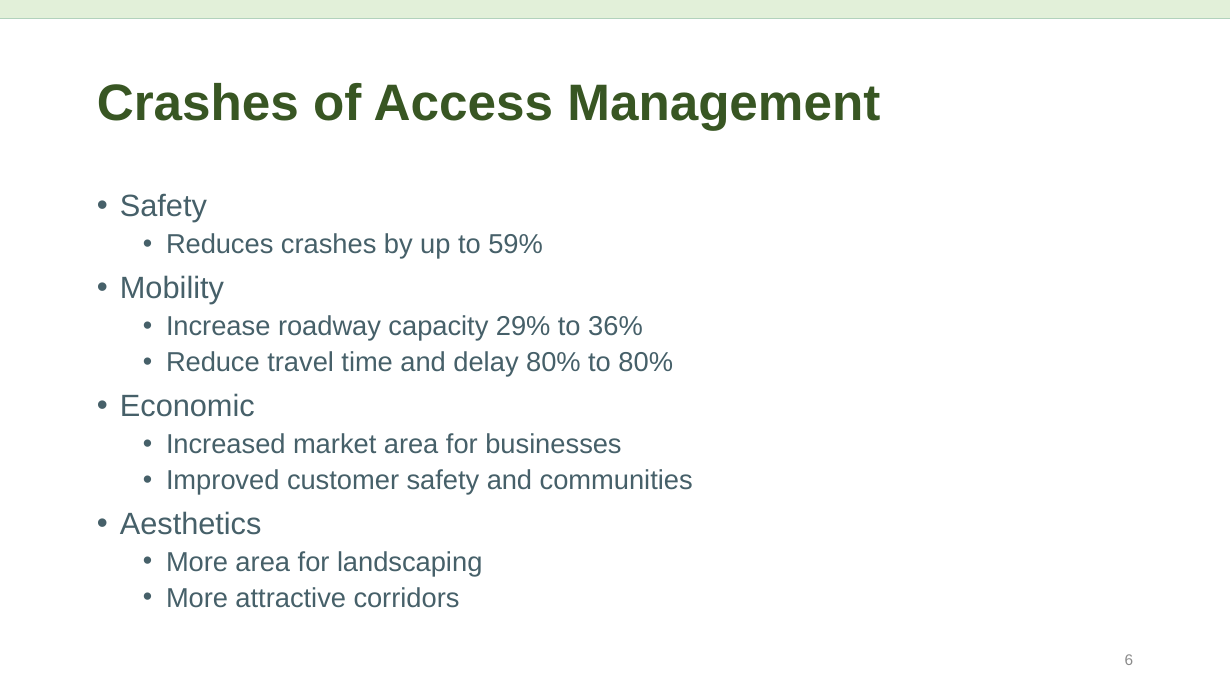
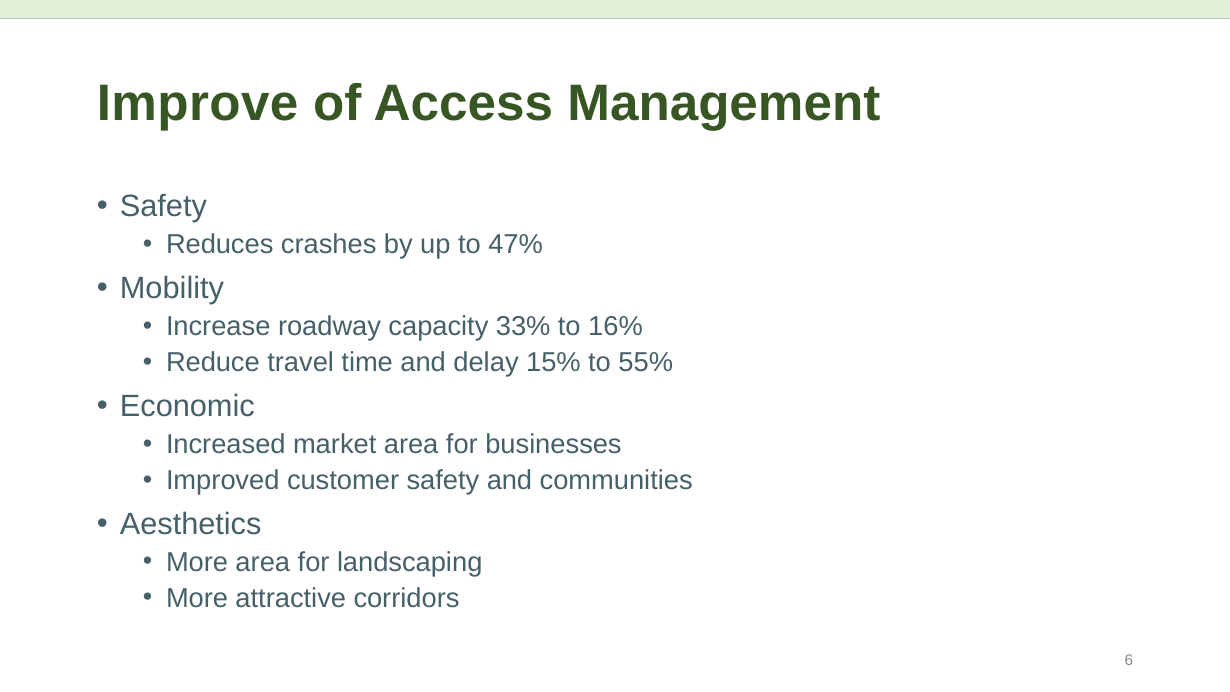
Crashes: Crashes -> Improve (198, 103)
59%: 59% -> 47% (516, 244)
29%: 29% -> 33% (523, 326)
36%: 36% -> 16% (616, 326)
delay 80%: 80% -> 15% (553, 362)
to 80%: 80% -> 55% (646, 362)
